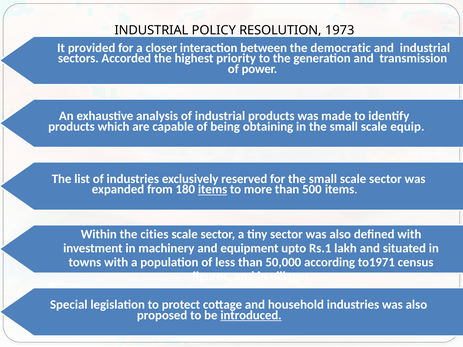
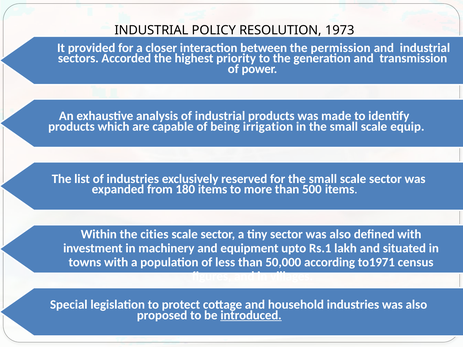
democratic: democratic -> permission (341, 48)
obtaining: obtaining -> irrigation (268, 127)
items underline: present -> none (213, 190)
